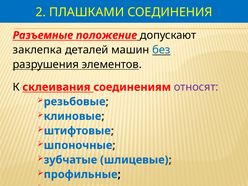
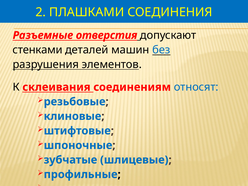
положение: положение -> отверстия (107, 35)
заклепка: заклепка -> стенками (38, 50)
относят colour: purple -> blue (196, 87)
